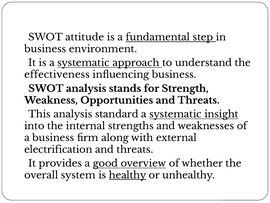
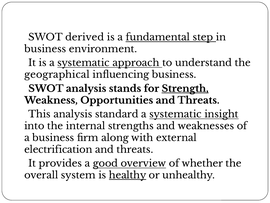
attitude: attitude -> derived (85, 37)
effectiveness: effectiveness -> geographical (57, 75)
Strength underline: none -> present (185, 88)
